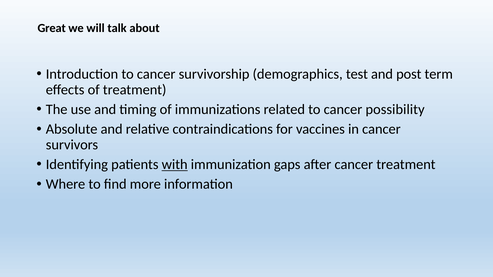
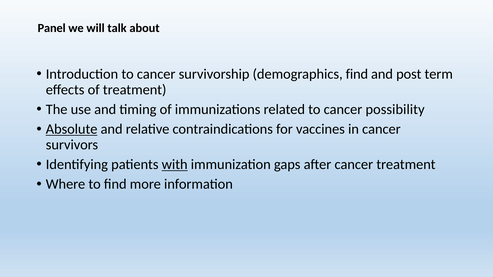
Great: Great -> Panel (52, 28)
demographics test: test -> find (357, 74)
Absolute underline: none -> present (72, 129)
